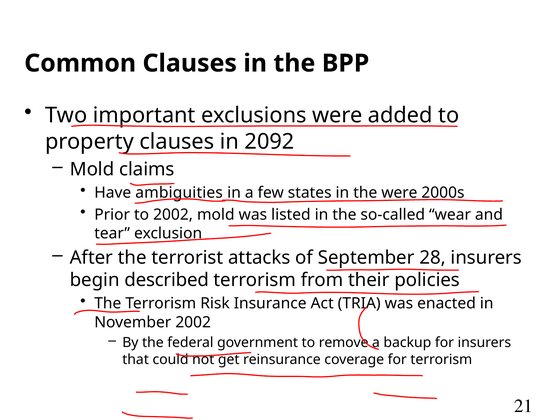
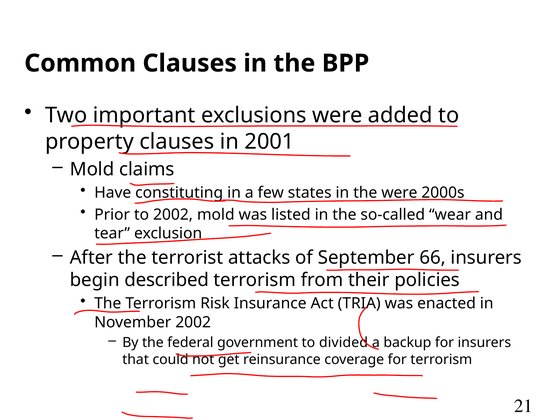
2092: 2092 -> 2001 (269, 142)
ambiguities: ambiguities -> constituting (179, 193)
28: 28 -> 66 (433, 258)
remove: remove -> divided (343, 343)
